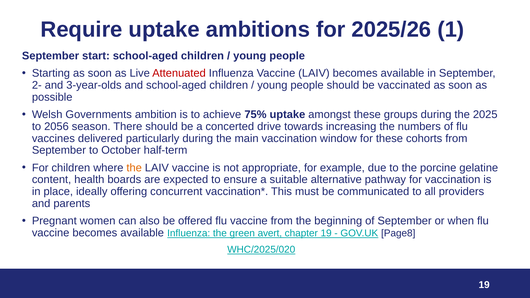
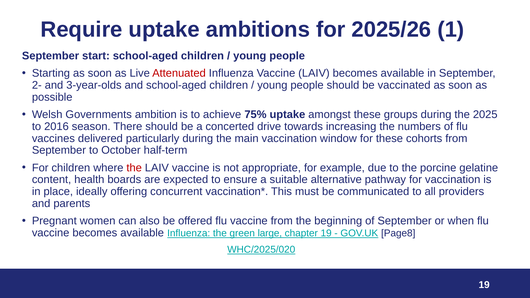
2056: 2056 -> 2016 (56, 127)
the colour: orange -> red (134, 168)
avert: avert -> large (270, 233)
